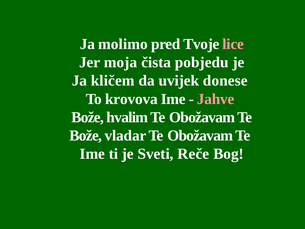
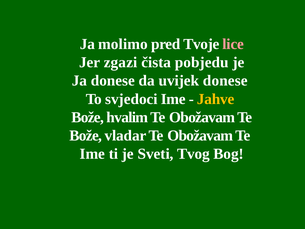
moja: moja -> zgazi (121, 62)
Ja kličem: kličem -> donese (113, 81)
krovova: krovova -> svjedoci (131, 99)
Jahve colour: pink -> yellow (216, 99)
Reče: Reče -> Tvog (194, 154)
